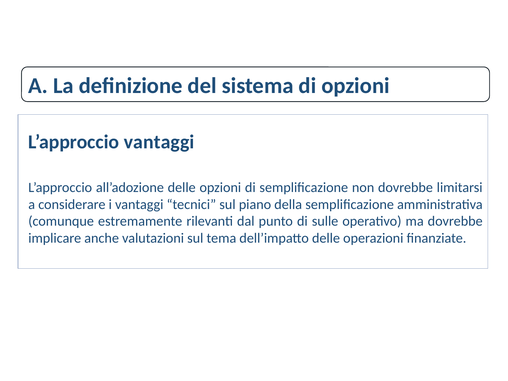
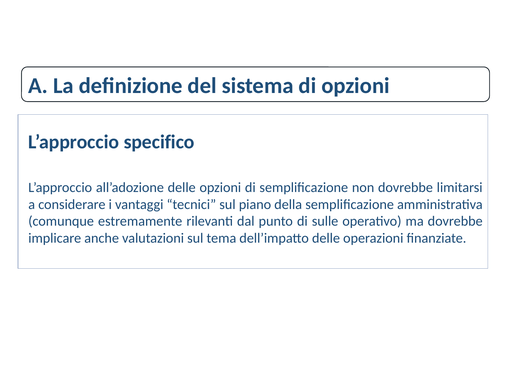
L’approccio vantaggi: vantaggi -> specifico (159, 142)
